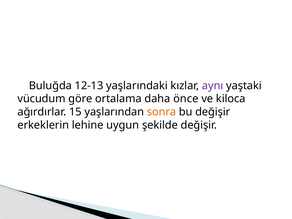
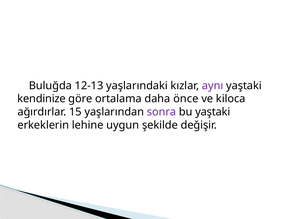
vücudum: vücudum -> kendinize (42, 99)
sonra colour: orange -> purple (162, 112)
bu değişir: değişir -> yaştaki (213, 112)
